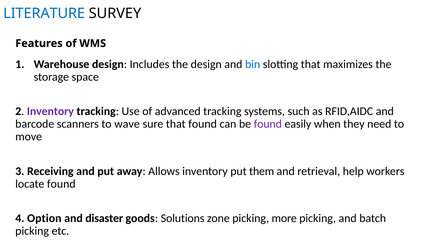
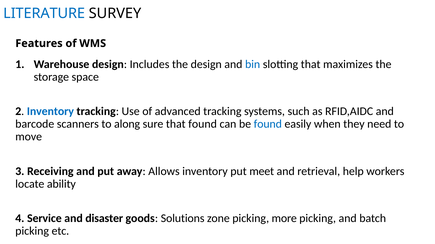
Inventory colour: purple -> blue (50, 112)
wave: wave -> along (127, 124)
found colour: purple -> blue (268, 124)
them: them -> meet (262, 172)
locate found: found -> ability (61, 184)
Option: Option -> Service (44, 219)
